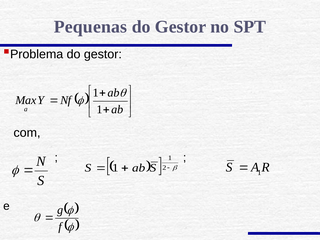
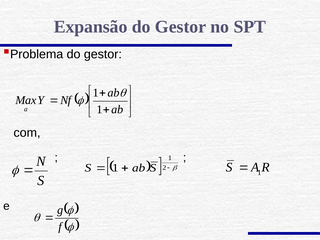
Pequenas: Pequenas -> Expansão (91, 27)
